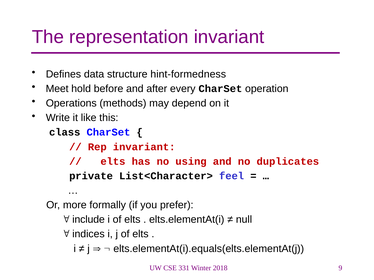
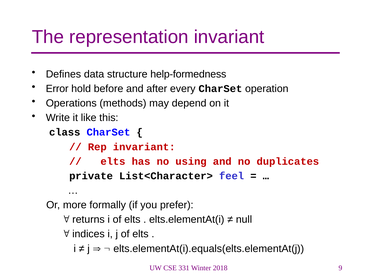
hint-formedness: hint-formedness -> help-formedness (188, 74)
Meet: Meet -> Error (57, 89)
include: include -> returns (88, 220)
